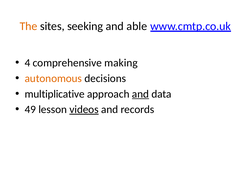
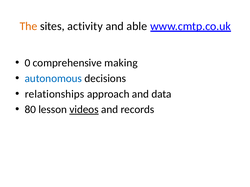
seeking: seeking -> activity (85, 26)
4: 4 -> 0 (27, 63)
autonomous colour: orange -> blue (53, 79)
multiplicative: multiplicative -> relationships (55, 94)
and underline: present -> none (140, 94)
49: 49 -> 80 (30, 110)
